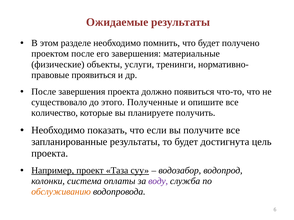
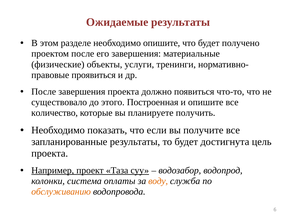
необходимо помнить: помнить -> опишите (162, 43)
Полученные: Полученные -> Построенная (153, 102)
воду colour: purple -> orange (158, 181)
